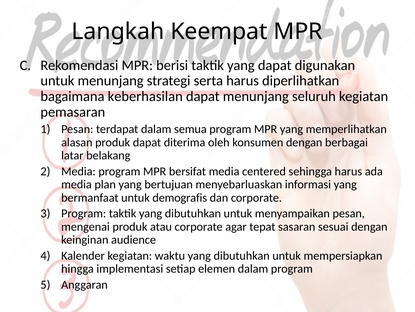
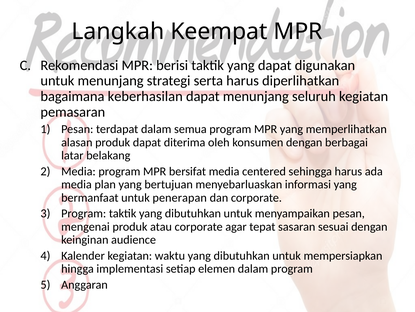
demografis: demografis -> penerapan (180, 197)
